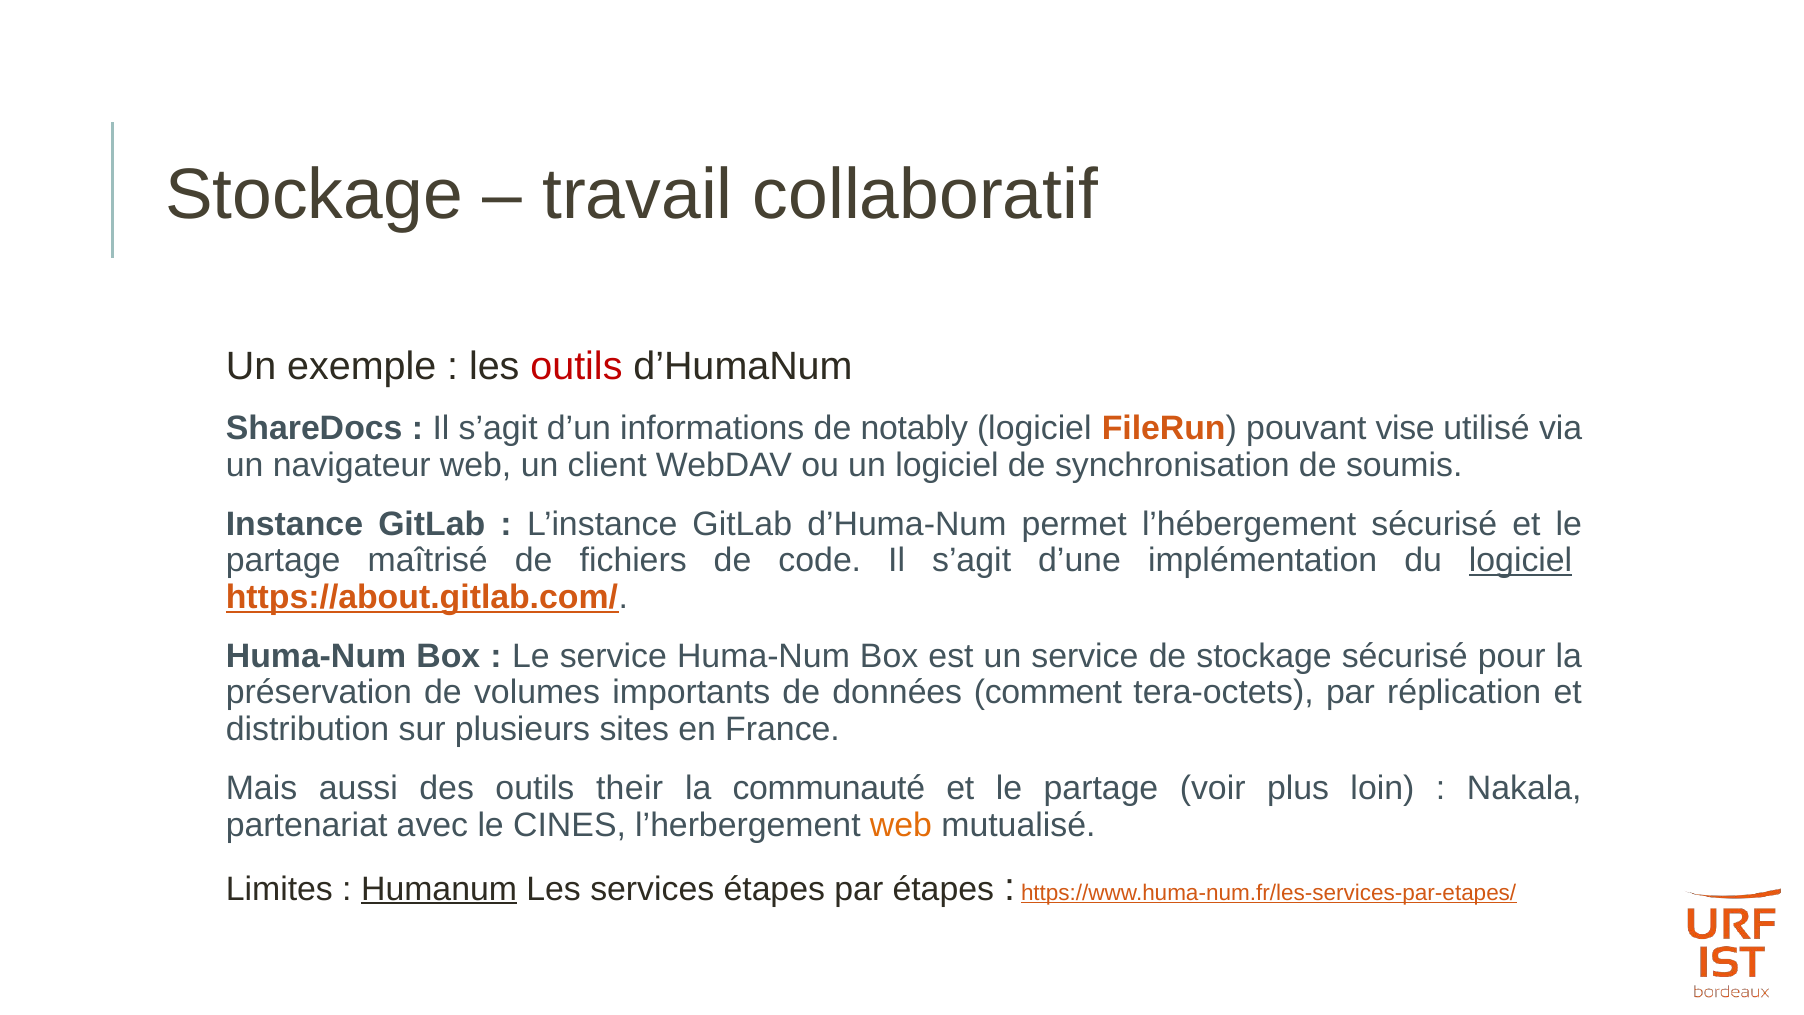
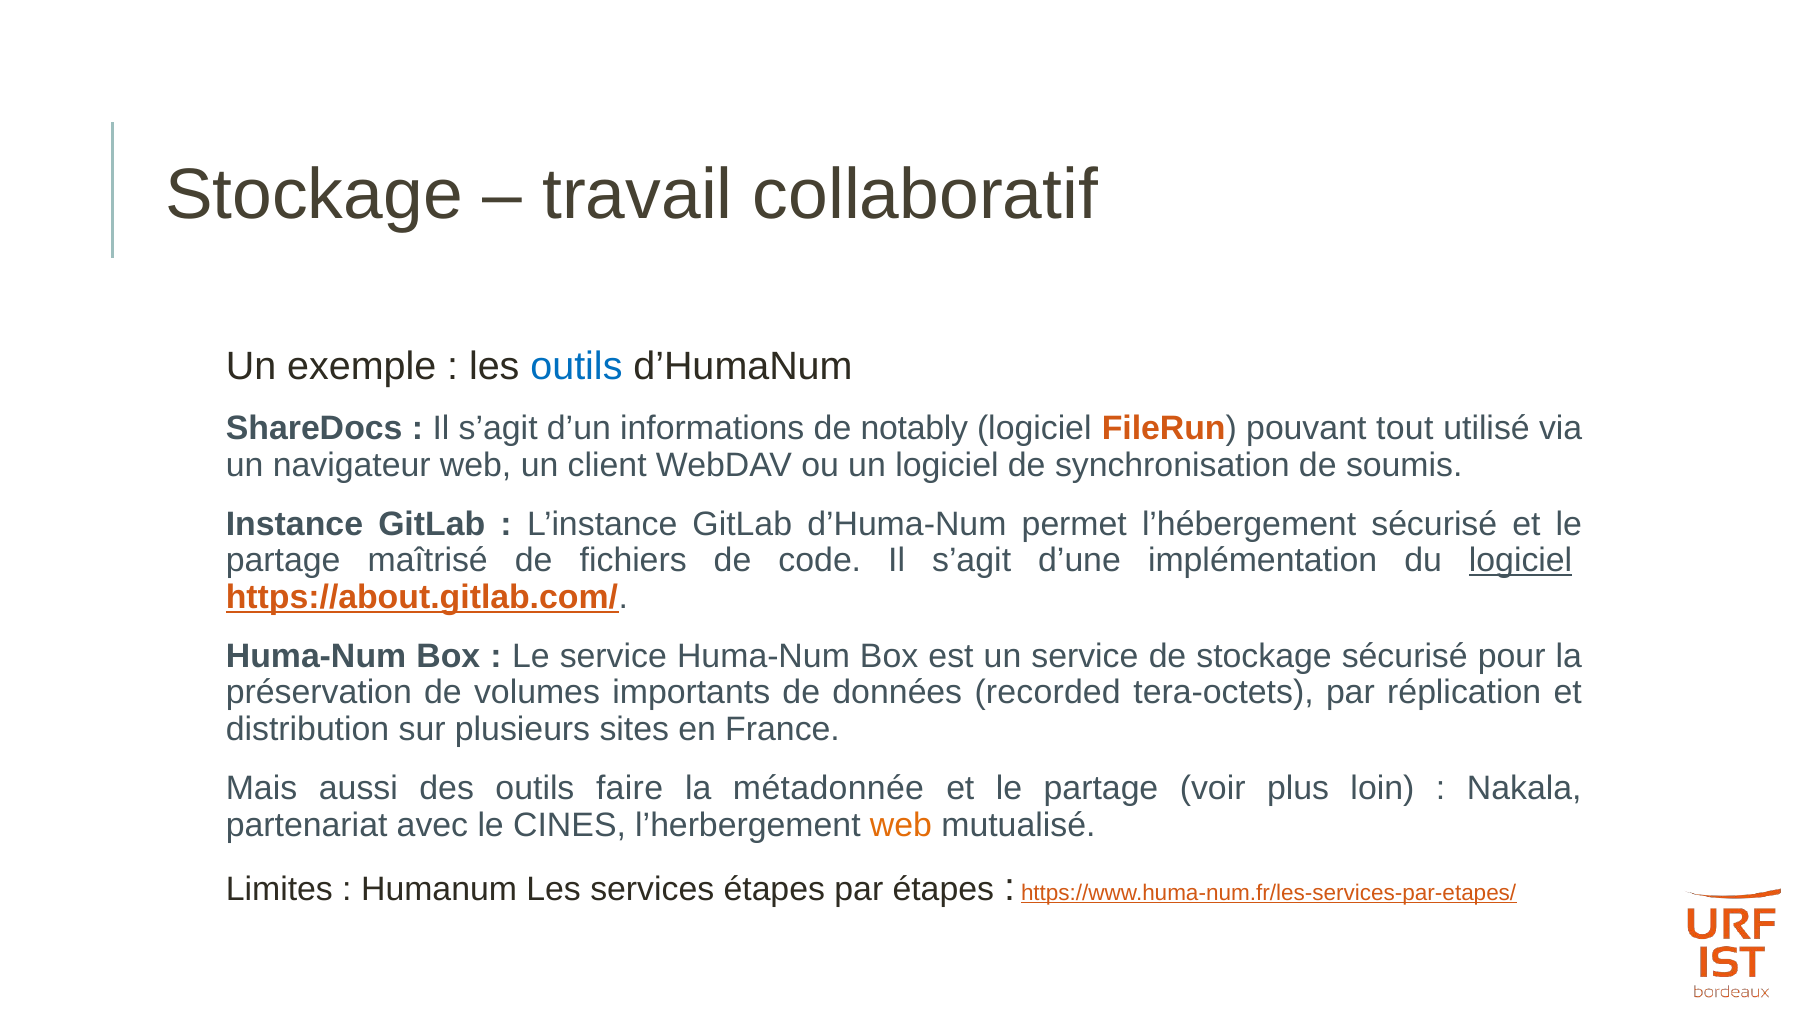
outils colour: red -> blue (576, 366)
vise: vise -> tout (1405, 428)
comment: comment -> recorded (1048, 693)
their: their -> faire (630, 788)
communauté: communauté -> métadonnée (829, 788)
Humanum underline: present -> none (439, 889)
